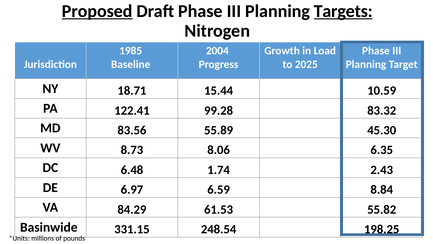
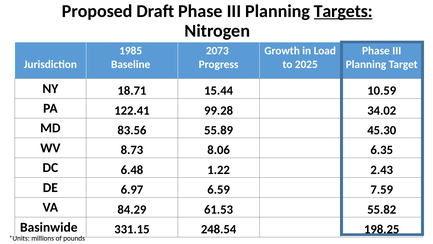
Proposed underline: present -> none (97, 11)
2004: 2004 -> 2073 (217, 51)
83.32: 83.32 -> 34.02 (382, 110)
1.74: 1.74 -> 1.22 (219, 170)
8.84: 8.84 -> 7.59 (382, 189)
